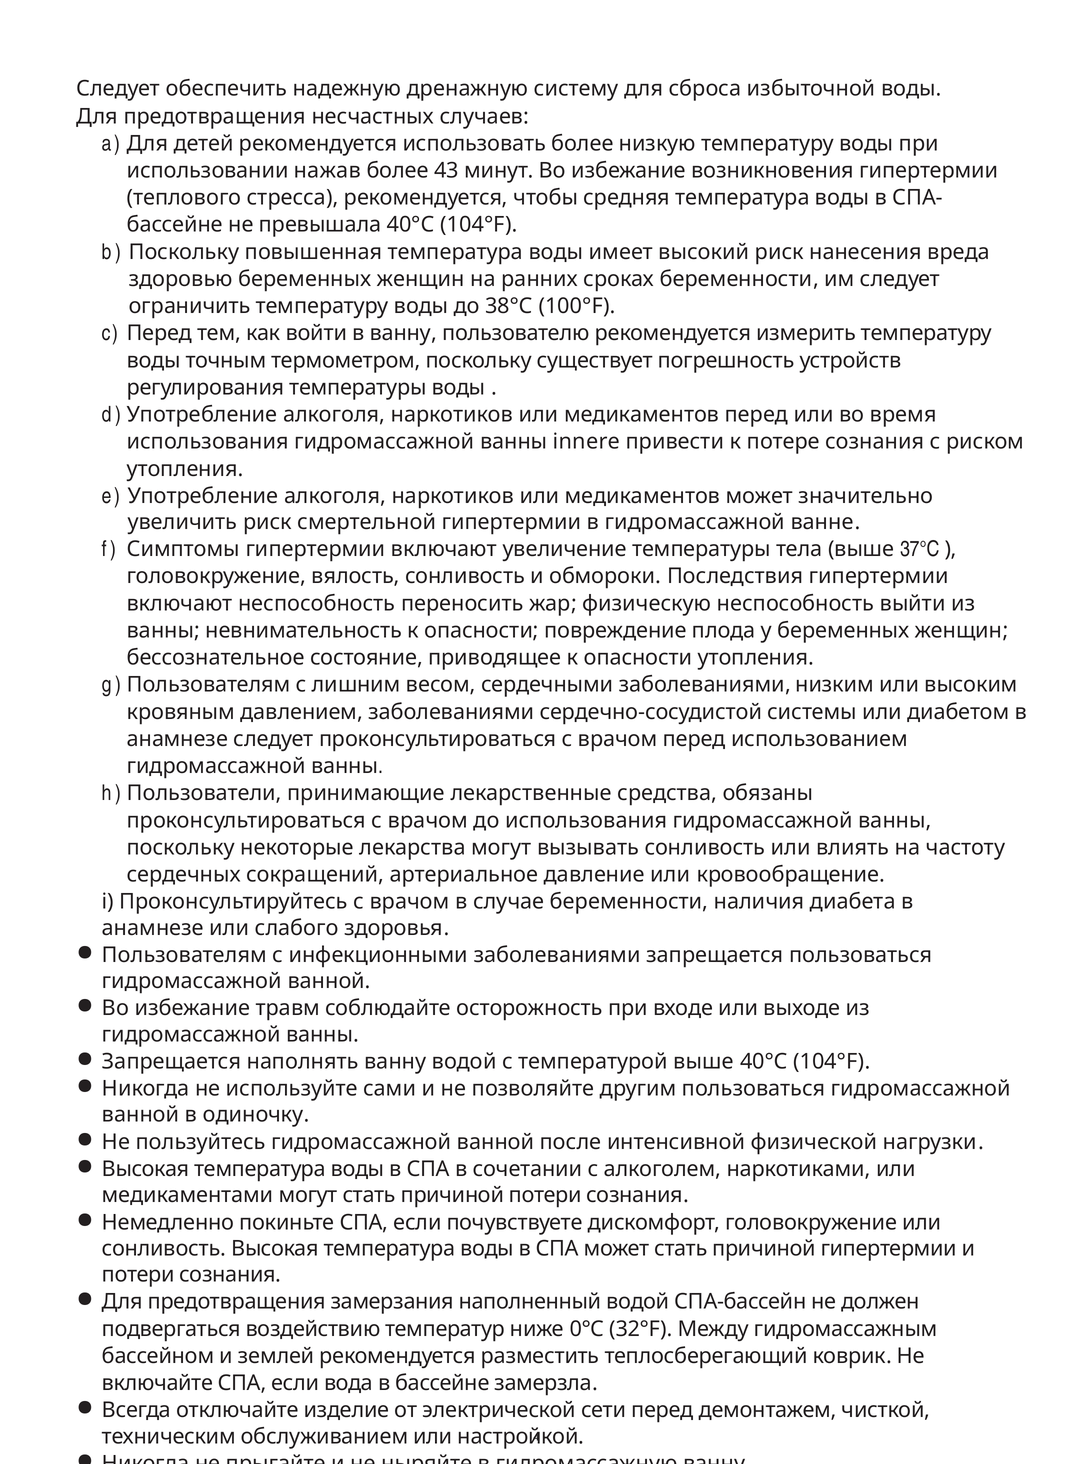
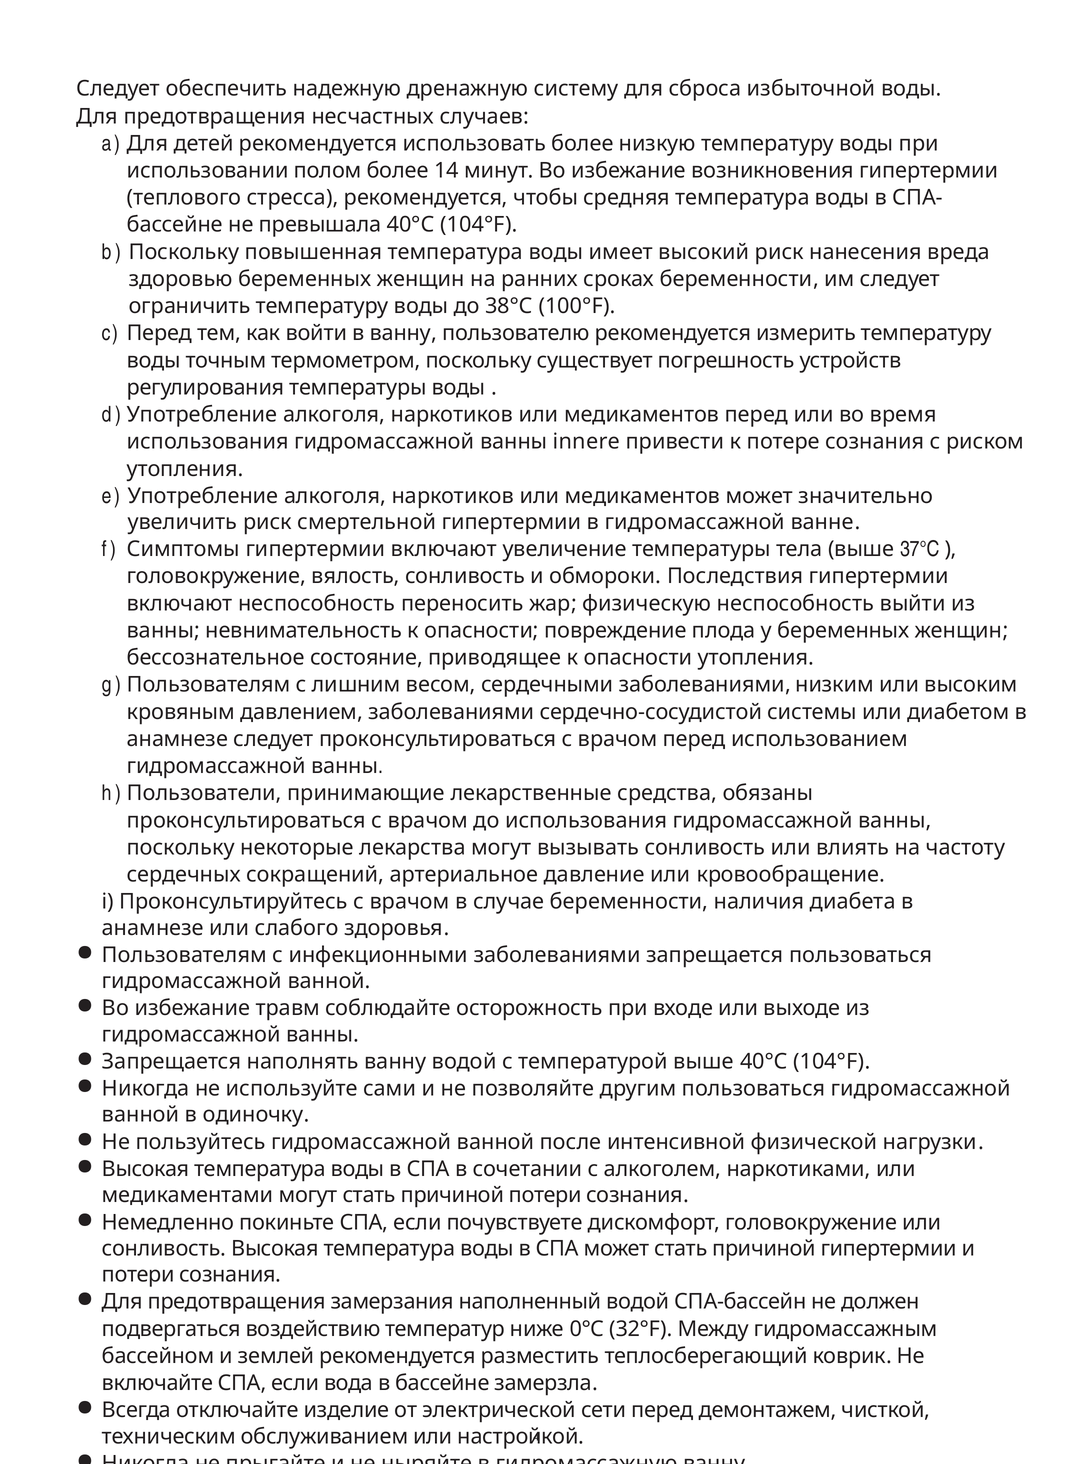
нажав: нажав -> полом (328, 171)
43: 43 -> 14 (446, 171)
